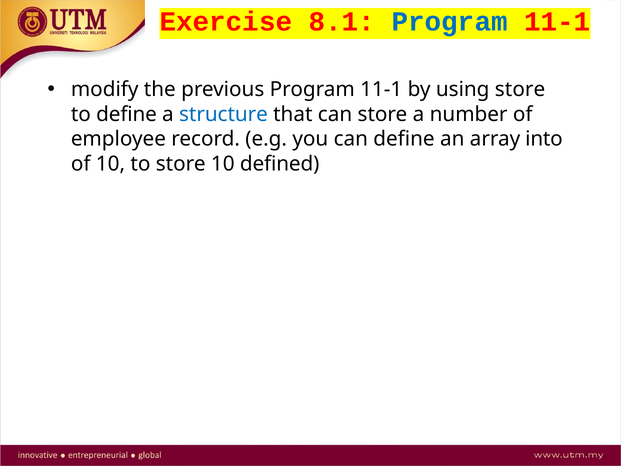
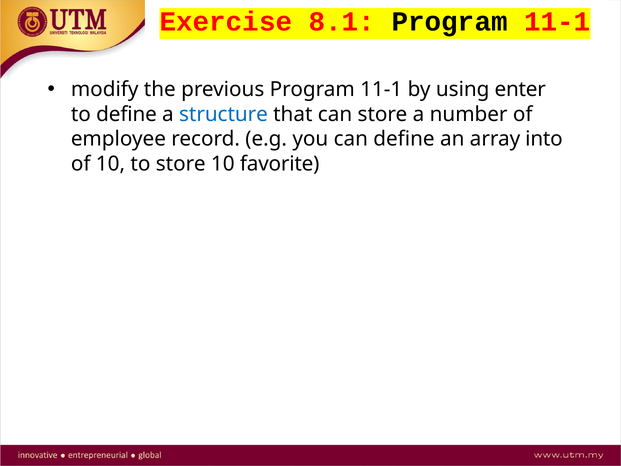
Program colour: blue -> black (450, 22)
using store: store -> enter (520, 89)
defined: defined -> favorite (280, 164)
